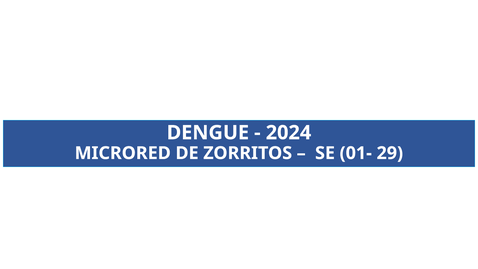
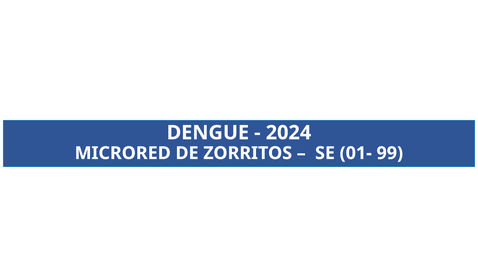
29: 29 -> 99 (390, 153)
